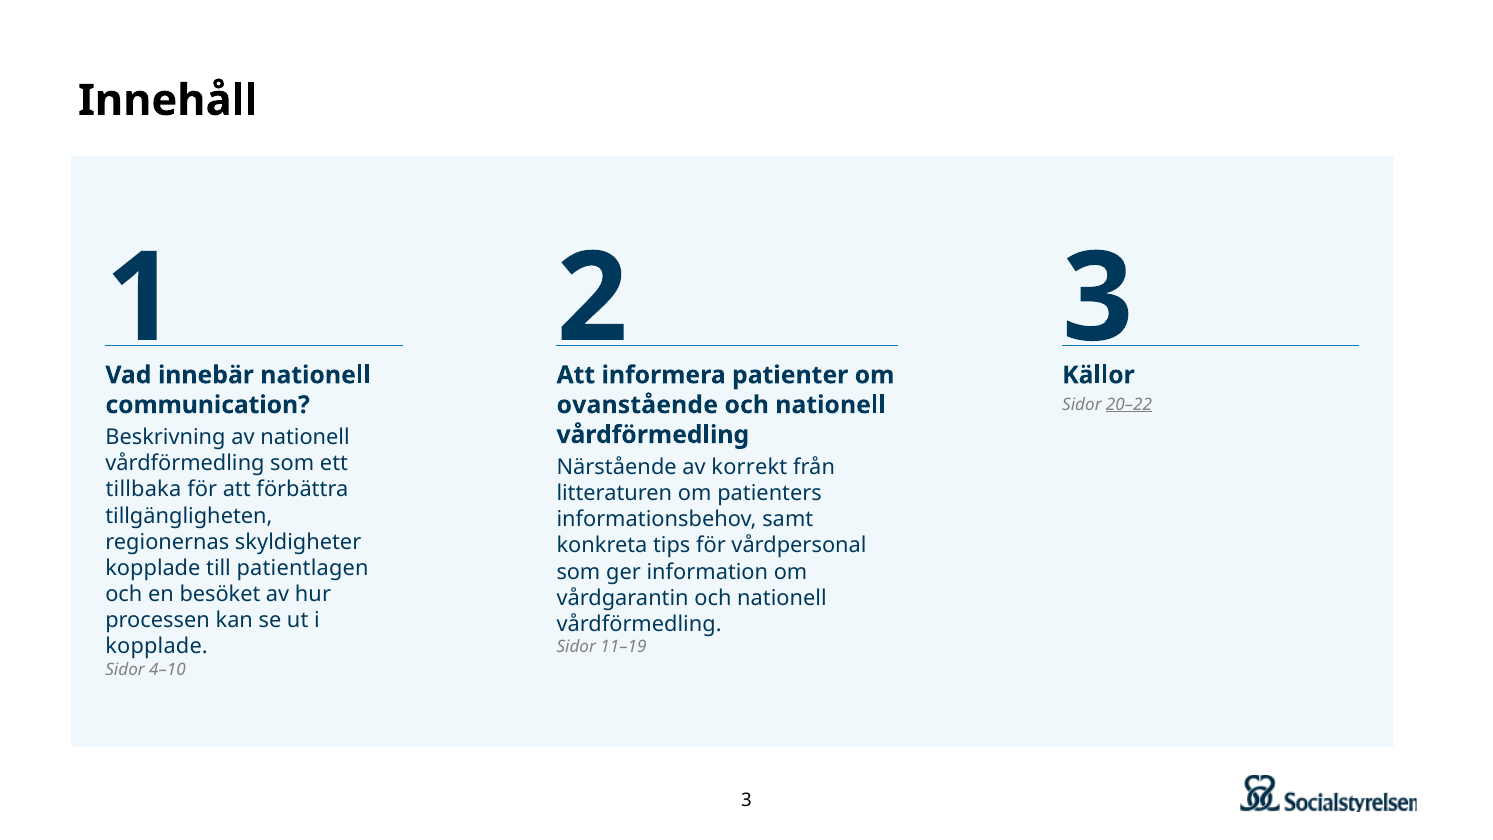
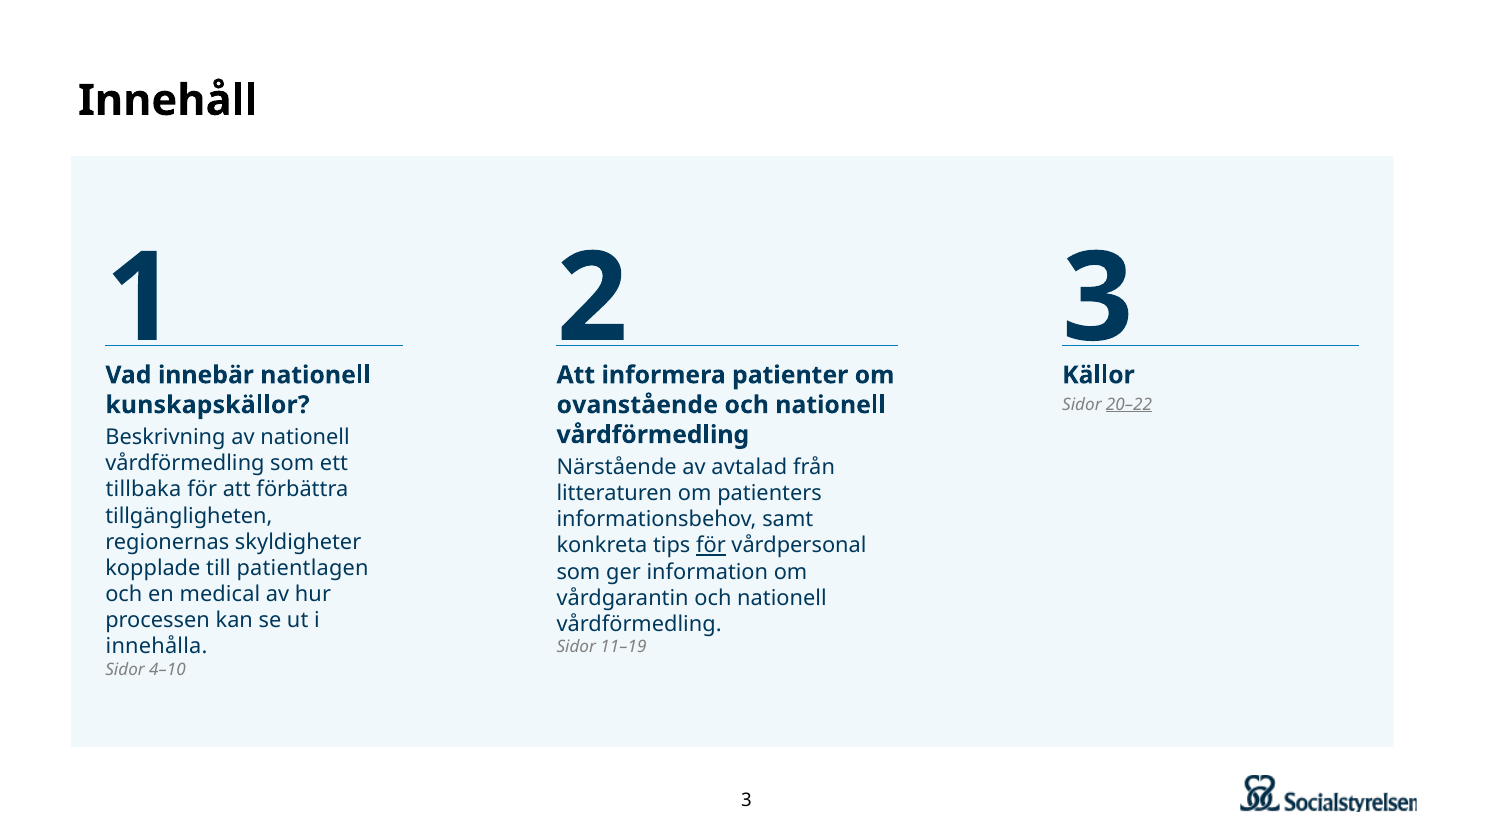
communication: communication -> kunskapskällor (208, 405)
korrekt: korrekt -> avtalad (749, 467)
för underline: none -> present (711, 546)
besöket: besöket -> medical (220, 594)
kopplade: kopplade -> innehålla (157, 646)
